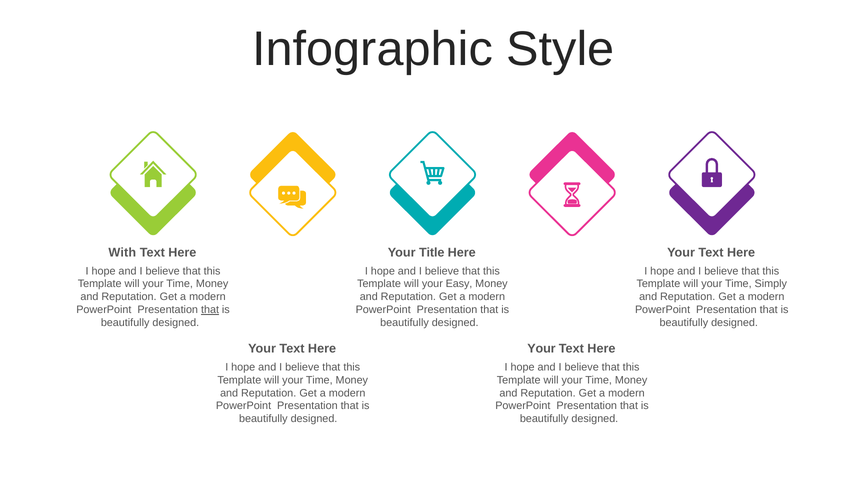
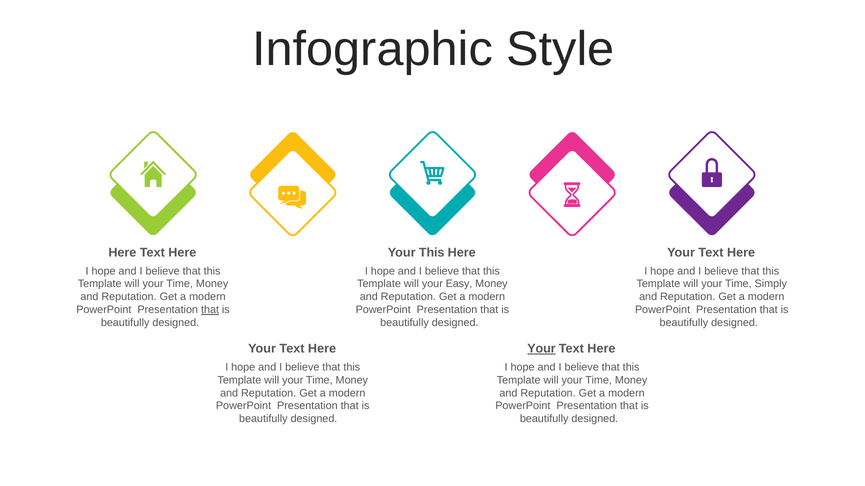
With: With -> Here (122, 253)
Your Title: Title -> This (432, 253)
Your underline: none -> present (541, 349)
